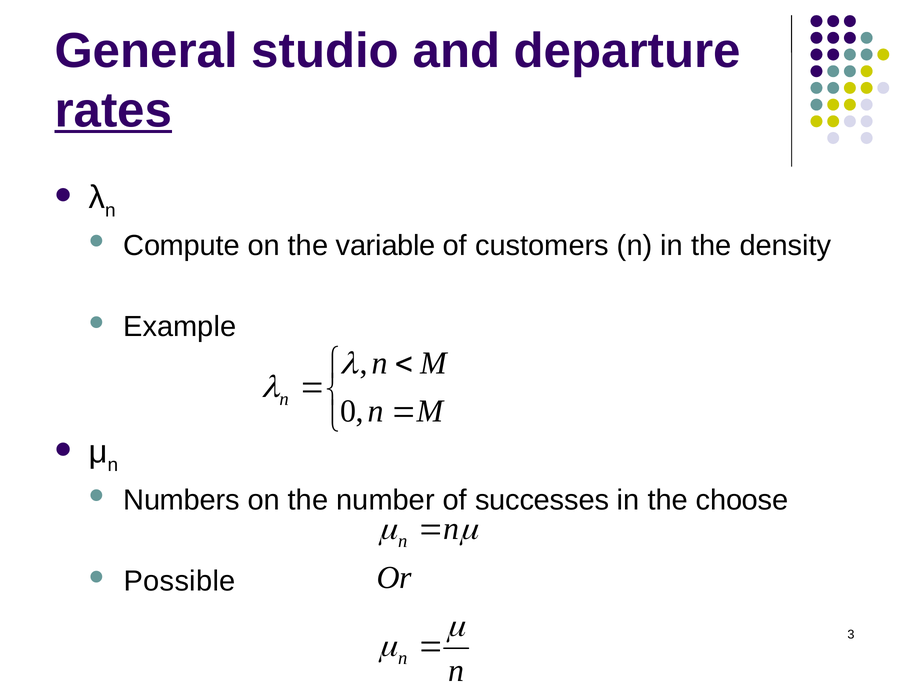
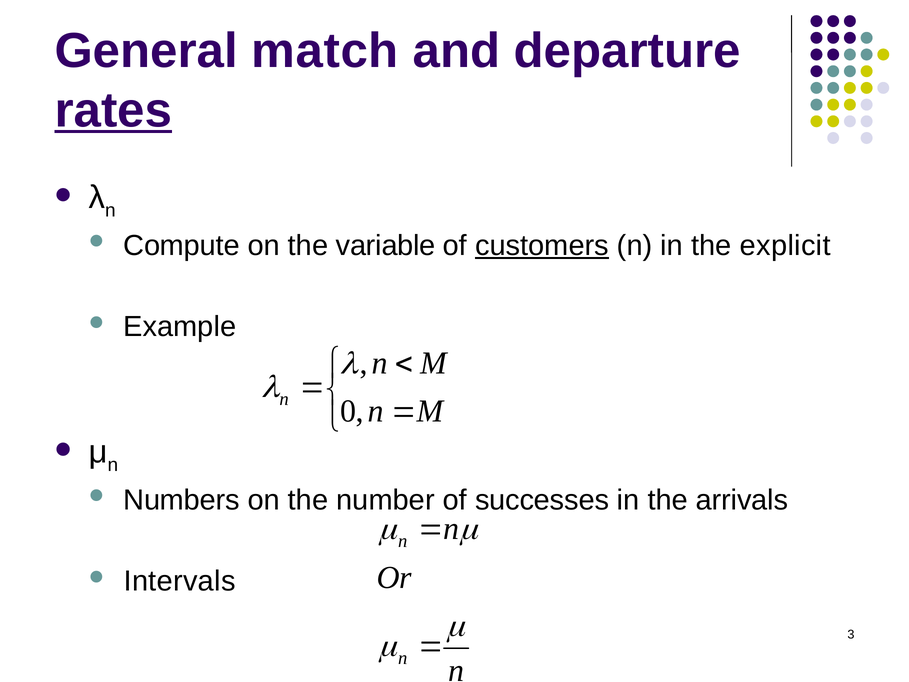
studio: studio -> match (325, 51)
customers underline: none -> present (542, 246)
density: density -> explicit (785, 246)
choose: choose -> arrivals (742, 500)
Possible: Possible -> Intervals (180, 581)
